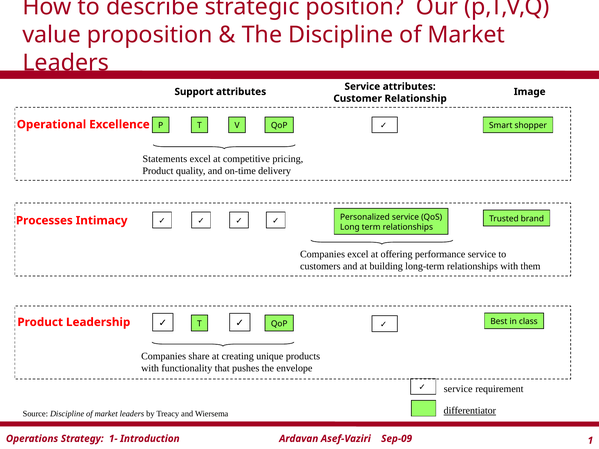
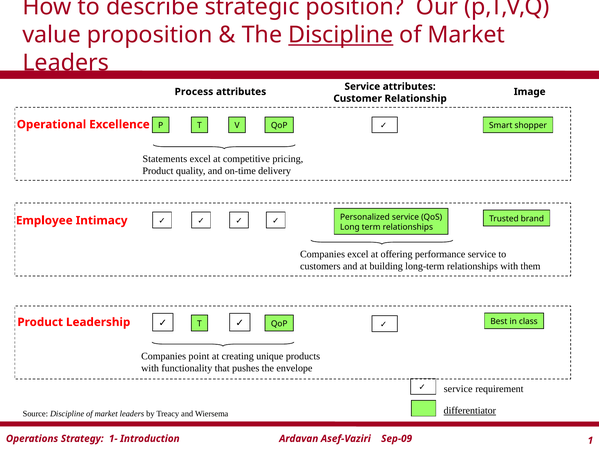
Discipline underline: none -> present (341, 35)
Support: Support -> Process (194, 92)
Processes: Processes -> Employee (44, 221)
share: share -> point (199, 356)
